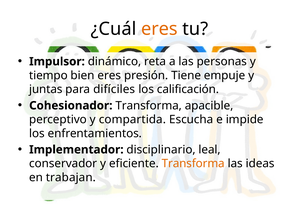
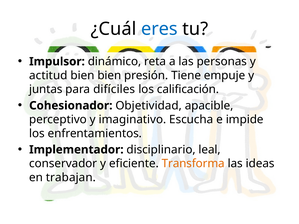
eres colour: orange -> blue (159, 29)
tiempo: tiempo -> actitud (48, 76)
bien eres: eres -> bien (109, 76)
Cohesionador Transforma: Transforma -> Objetividad (149, 106)
compartida: compartida -> imaginativo (132, 120)
